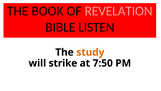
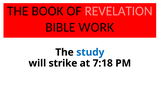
LISTEN: LISTEN -> WORK (96, 27)
study colour: orange -> blue (90, 52)
7:50: 7:50 -> 7:18 (103, 63)
